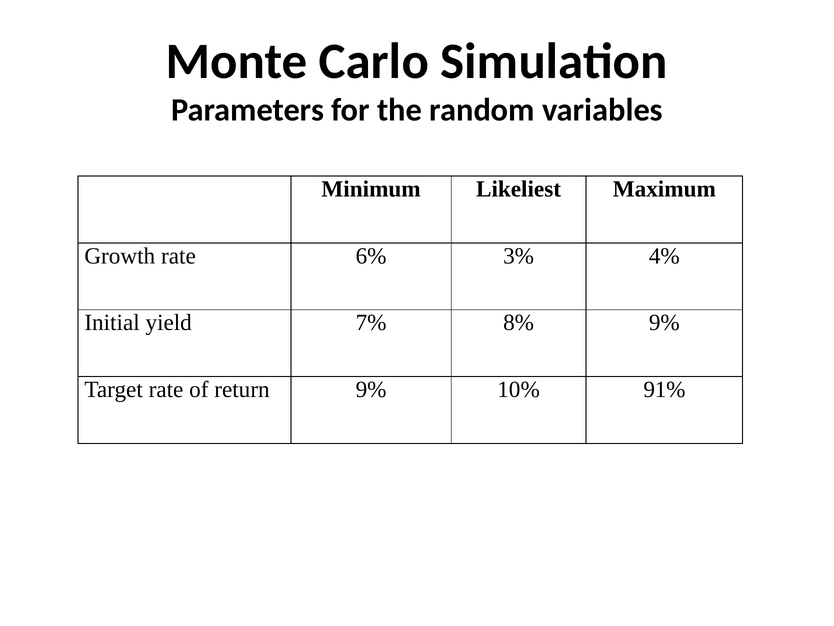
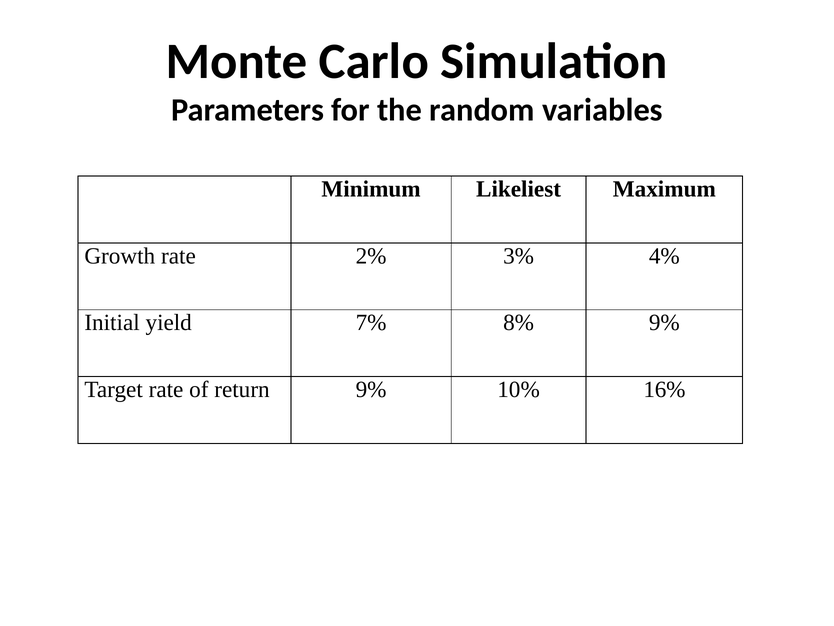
6%: 6% -> 2% (371, 256)
91%: 91% -> 16% (664, 389)
